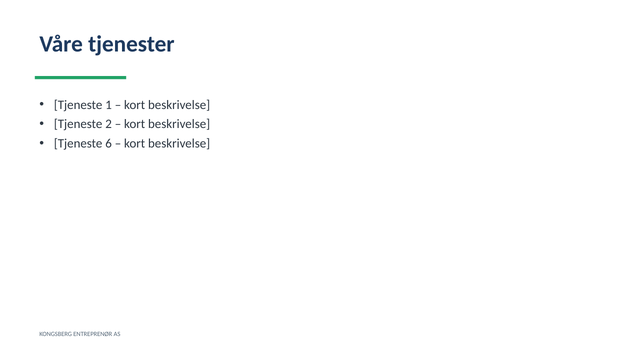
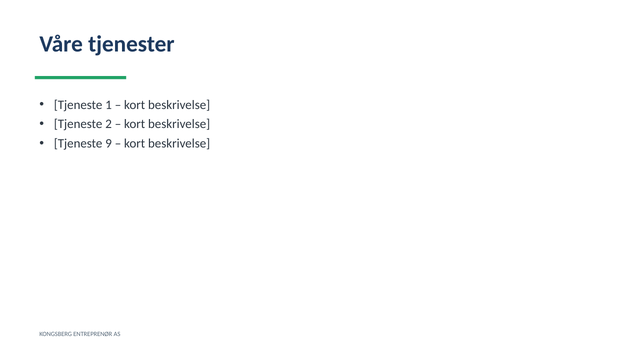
6: 6 -> 9 (109, 144)
